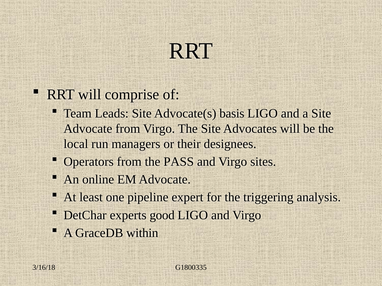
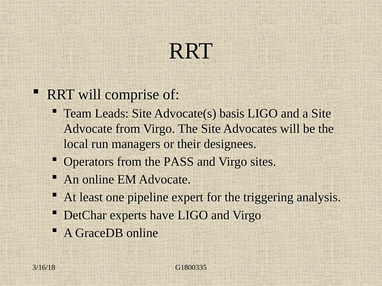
good: good -> have (162, 215)
GraceDB within: within -> online (142, 233)
